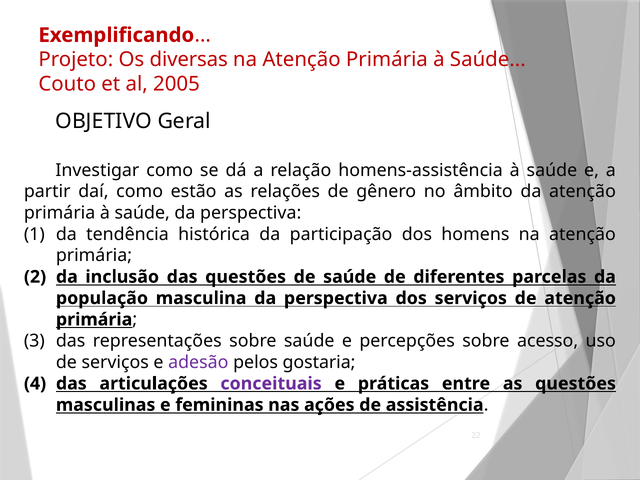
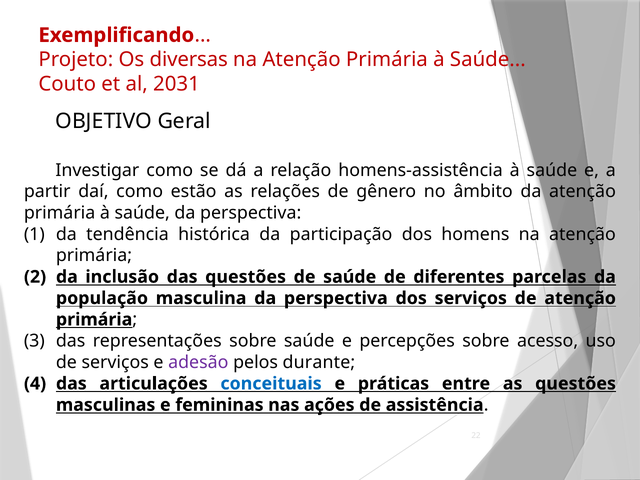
2005: 2005 -> 2031 (176, 84)
gostaria: gostaria -> durante (319, 362)
conceituais colour: purple -> blue (271, 384)
